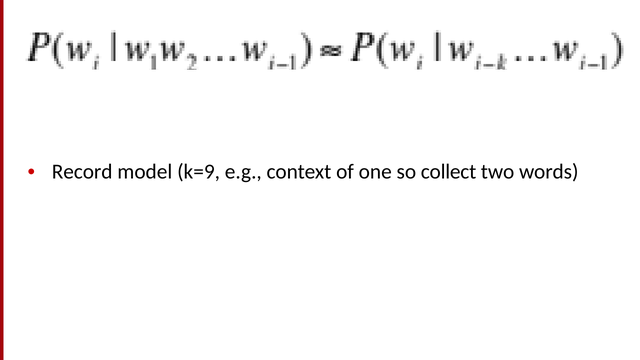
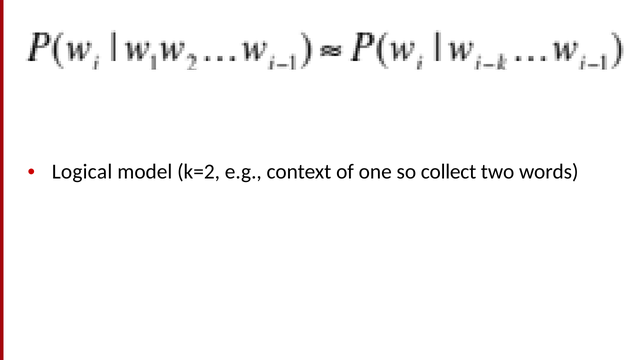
Record: Record -> Logical (82, 172)
k=9: k=9 -> k=2 (199, 172)
